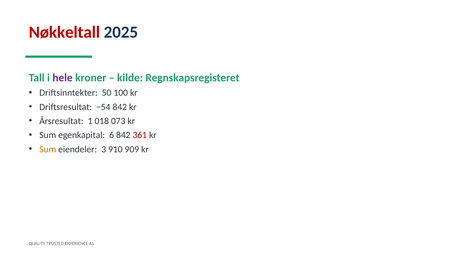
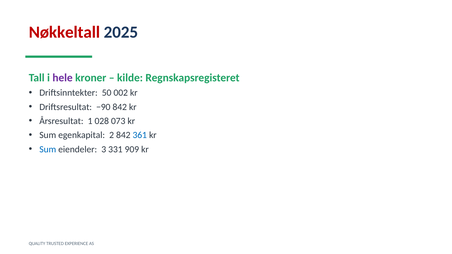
100: 100 -> 002 (121, 93)
−54: −54 -> −90 (103, 107)
018: 018 -> 028 (102, 121)
6: 6 -> 2 (112, 135)
361 colour: red -> blue (140, 135)
Sum colour: orange -> blue (48, 149)
910: 910 -> 331 (115, 149)
